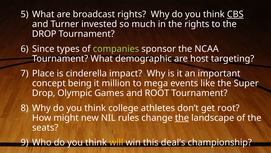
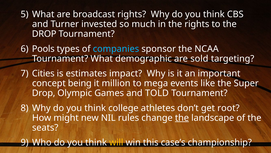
CBS underline: present -> none (235, 14)
Since: Since -> Pools (43, 49)
companies colour: light green -> light blue (116, 49)
host: host -> sold (199, 58)
Place: Place -> Cities (43, 73)
cinderella: cinderella -> estimates (86, 73)
and ROOT: ROOT -> TOLD (157, 93)
deal’s: deal’s -> case’s (173, 142)
